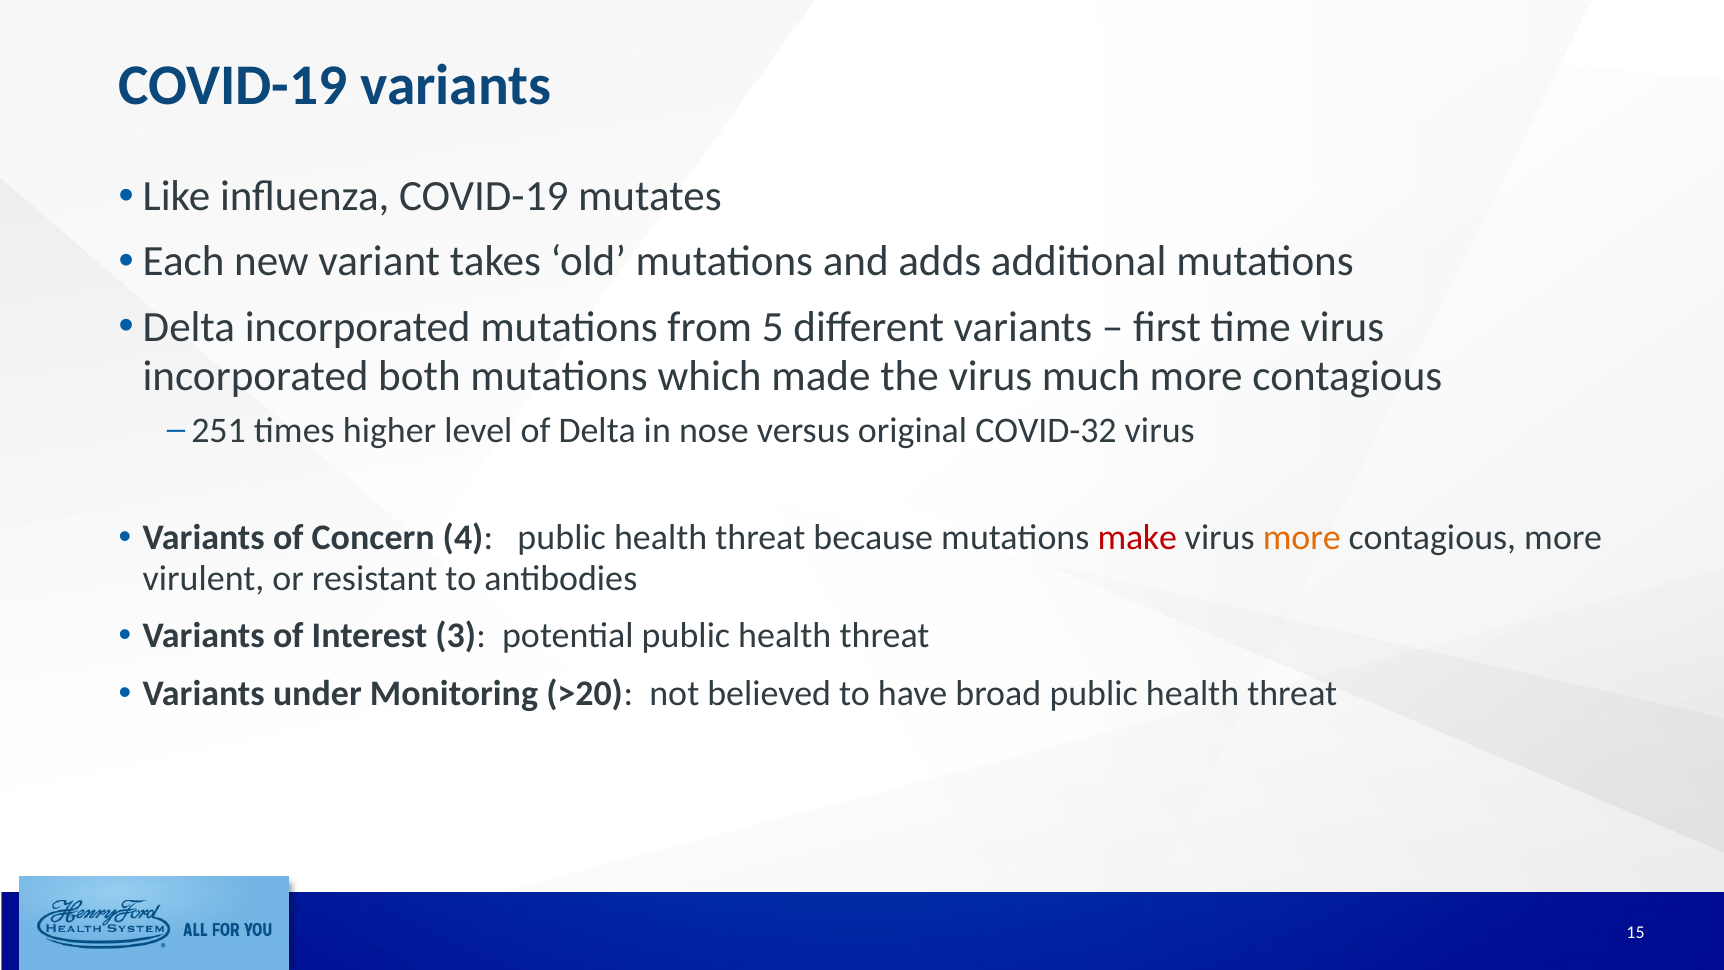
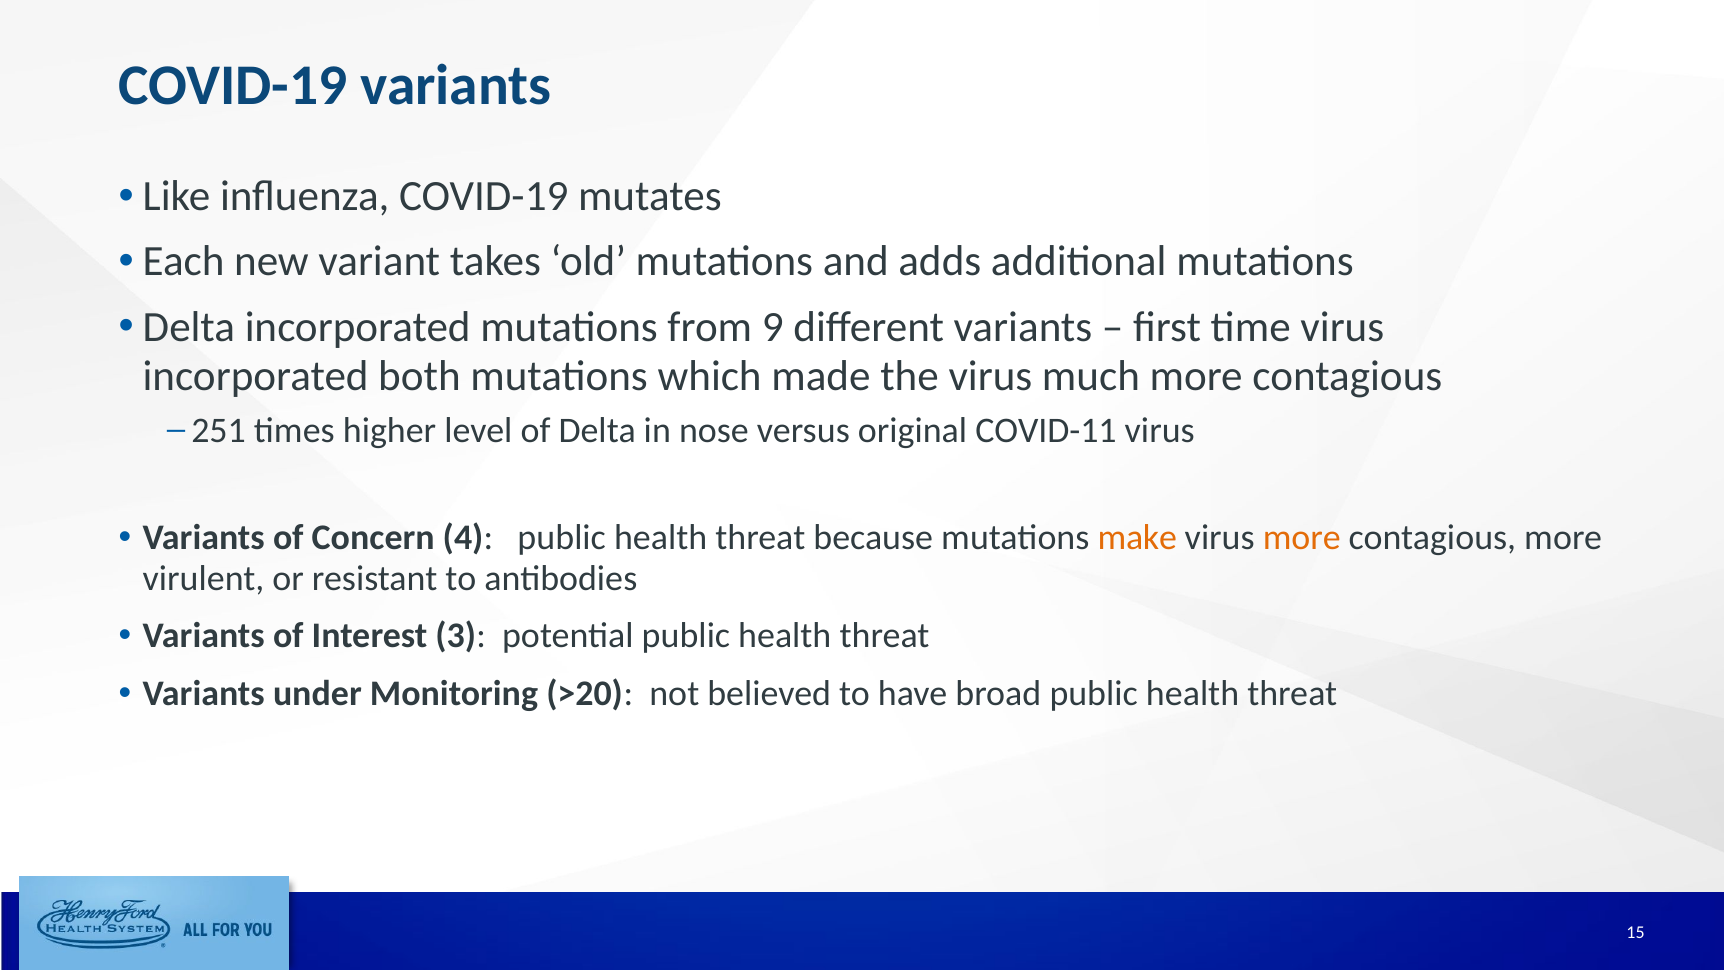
5: 5 -> 9 (773, 327)
COVID-32: COVID-32 -> COVID-11 (1046, 430)
make colour: red -> orange (1137, 538)
